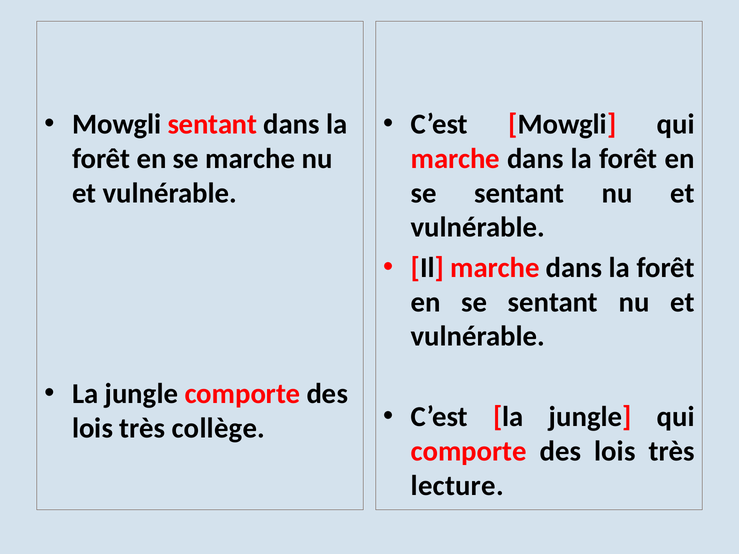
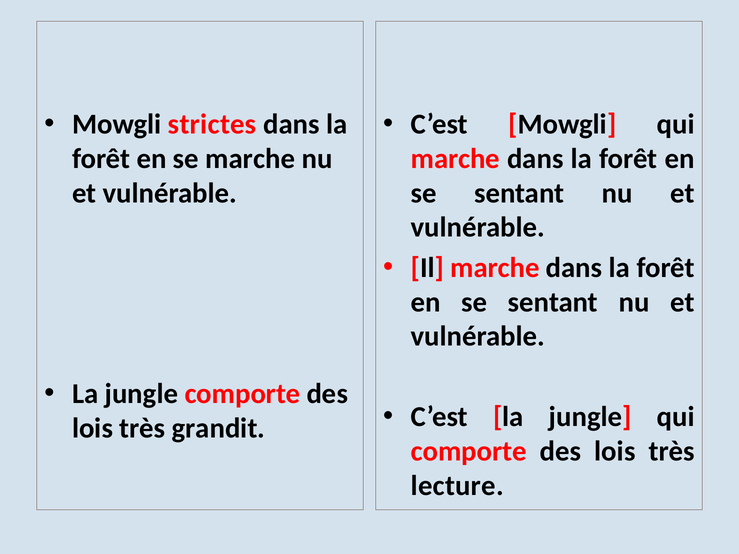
Mowgli sentant: sentant -> strictes (212, 124)
collège: collège -> grandit (218, 428)
